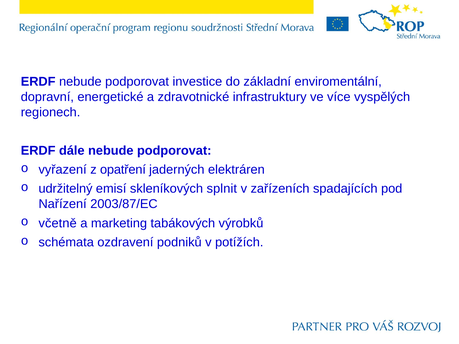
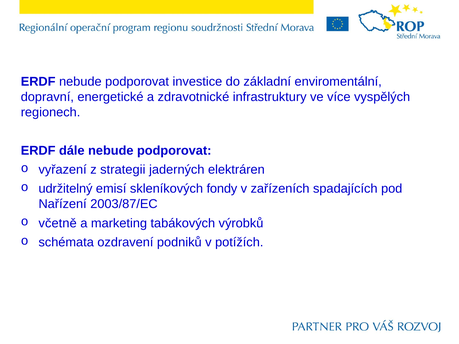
opatření: opatření -> strategii (123, 170)
splnit: splnit -> fondy (222, 189)
